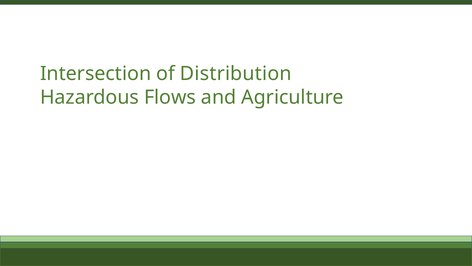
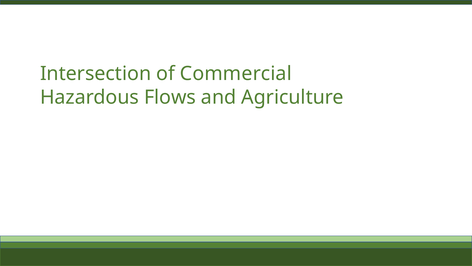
Distribution: Distribution -> Commercial (236, 74)
